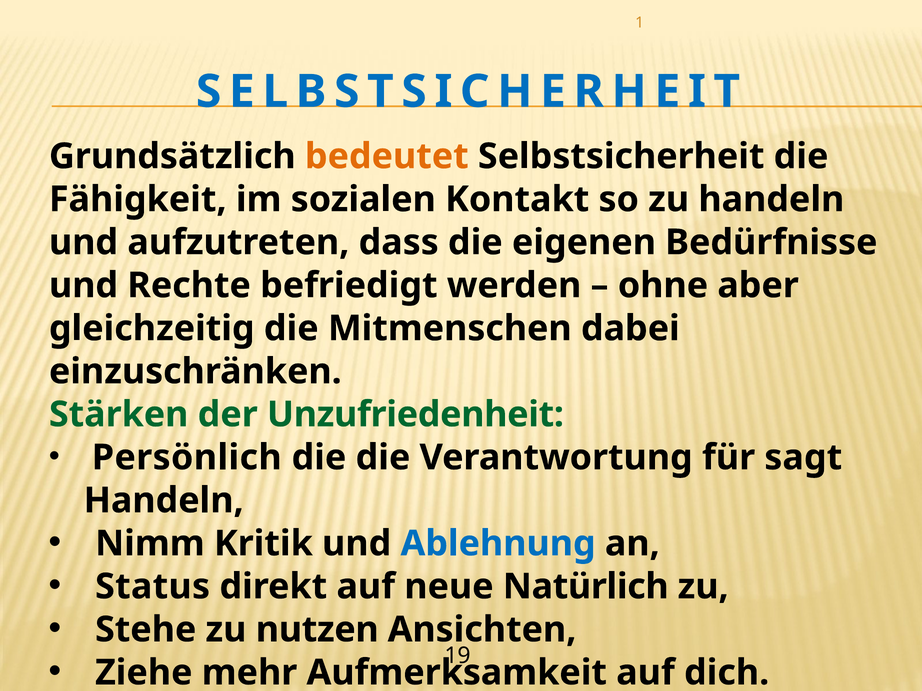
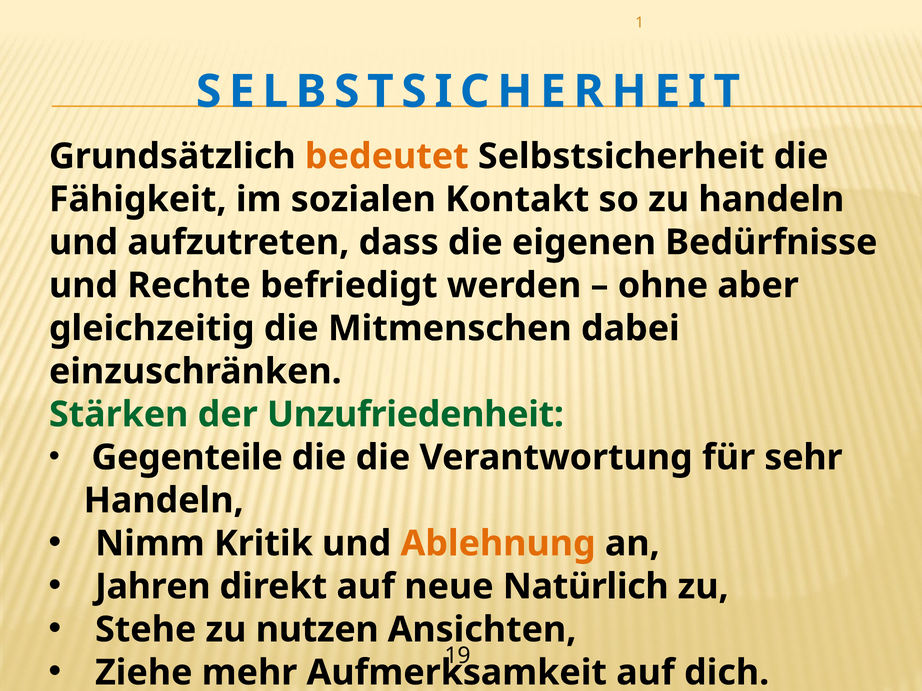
Persönlich: Persönlich -> Gegenteile (187, 458)
sagt: sagt -> sehr (803, 458)
Ablehnung colour: blue -> orange (498, 544)
Status: Status -> Jahren (153, 587)
